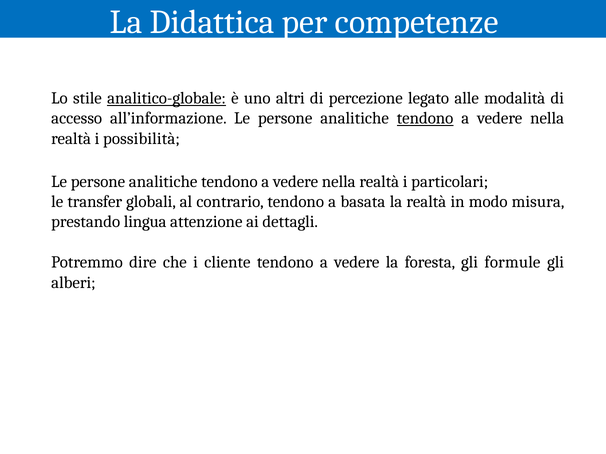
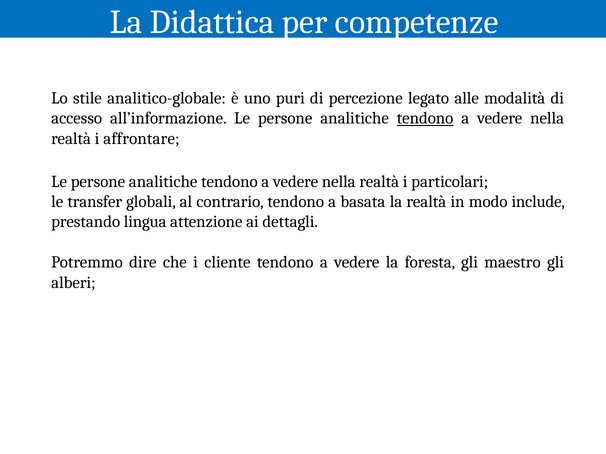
analitico-globale underline: present -> none (167, 98)
altri: altri -> puri (290, 98)
possibilità: possibilità -> affrontare (141, 139)
misura: misura -> include (538, 202)
formule: formule -> maestro (513, 263)
